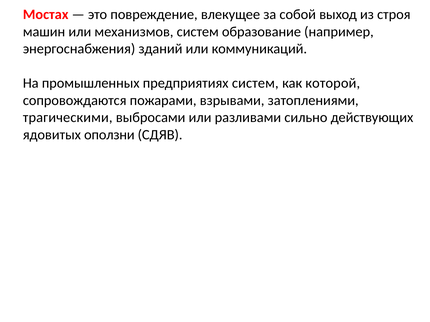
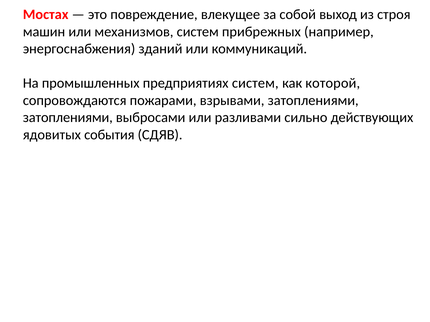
образование: образование -> прибрежных (261, 32)
трагическими: трагическими -> затоплениями (68, 118)
оползни: оползни -> события (109, 135)
